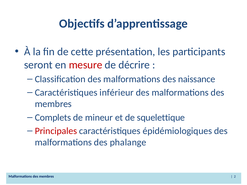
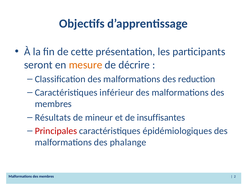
mesure colour: red -> orange (86, 65)
naissance: naissance -> reduction (197, 79)
Complets: Complets -> Résultats (53, 118)
squelettique: squelettique -> insuffisantes (161, 118)
